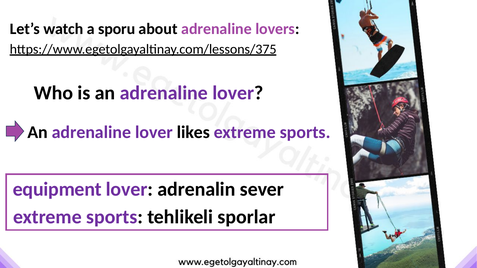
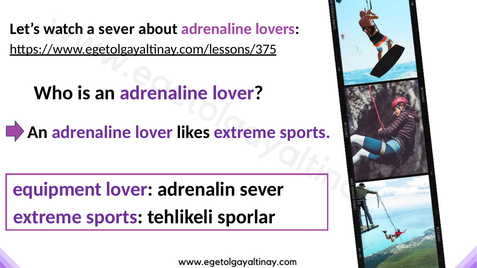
a sporu: sporu -> sever (117, 29)
